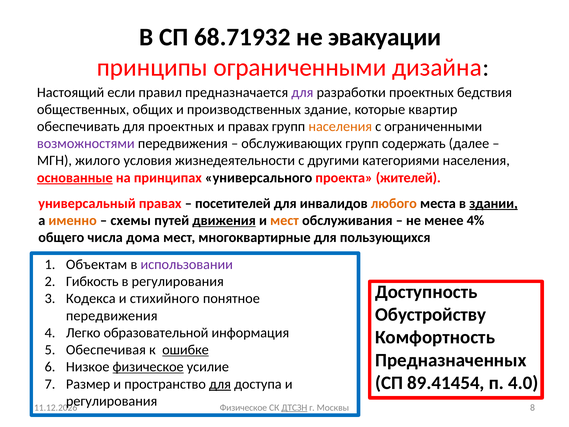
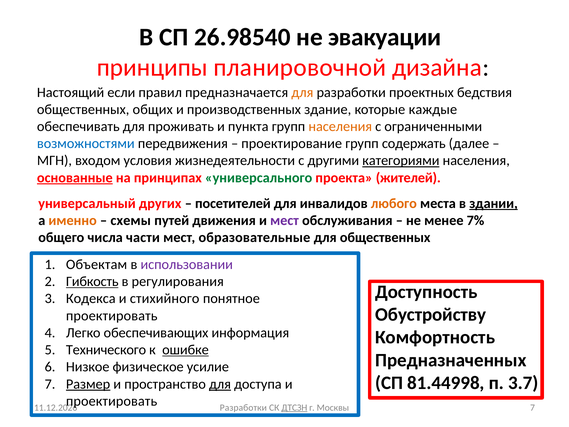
68.71932: 68.71932 -> 26.98540 (242, 37)
принципы ограниченными: ограниченными -> планировочной (300, 67)
для colour: purple -> orange (302, 92)
квартир: квартир -> каждые (433, 109)
для проектных: проектных -> проживать (181, 126)
и правах: правах -> пункта (248, 126)
возможностями colour: purple -> blue (86, 143)
обслуживающих: обслуживающих -> проектирование (292, 143)
жилого: жилого -> входом (98, 161)
категориями underline: none -> present (401, 161)
универсального colour: black -> green (259, 178)
универсальный правах: правах -> других (160, 203)
движения underline: present -> none (224, 220)
мест colour: orange -> purple (284, 220)
4%: 4% -> 7% (475, 220)
дома: дома -> части (143, 237)
многоквартирные: многоквартирные -> образовательные (254, 237)
для пользующихся: пользующихся -> общественных (385, 237)
Гибкость underline: none -> present (92, 281)
передвижения: передвижения -> проектировать (112, 315)
образовательной: образовательной -> обеспечивающих (156, 333)
Обеспечивая: Обеспечивая -> Технического (106, 350)
физическое underline: present -> none (148, 367)
89.41454: 89.41454 -> 81.44998 (446, 383)
4.0: 4.0 -> 3.7 (523, 383)
Размер underline: none -> present (88, 384)
регулирования: регулирования -> проектировать (112, 401)
Физическое: Физическое -> Разработки (243, 407)
Москвы 8: 8 -> 7 (533, 407)
